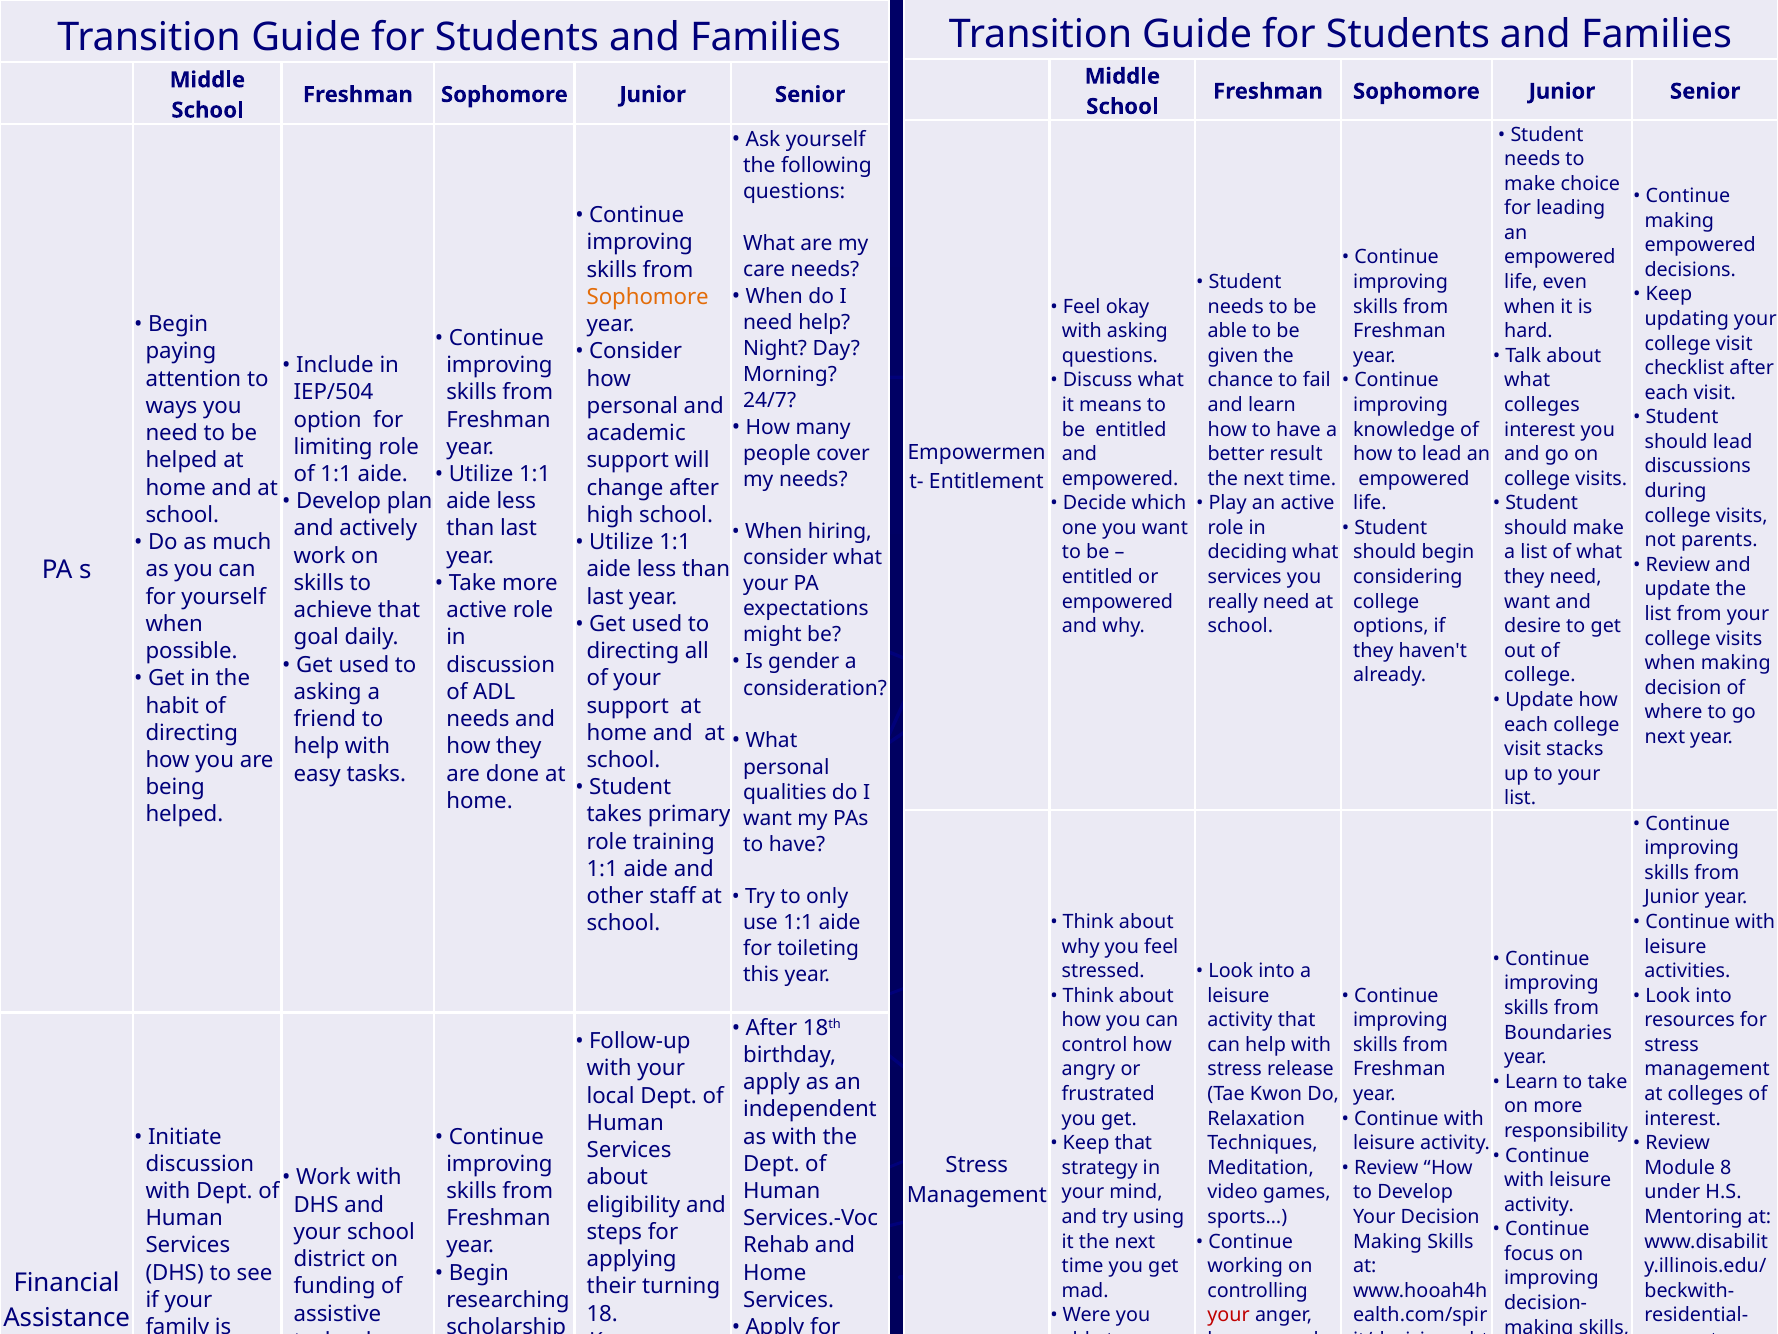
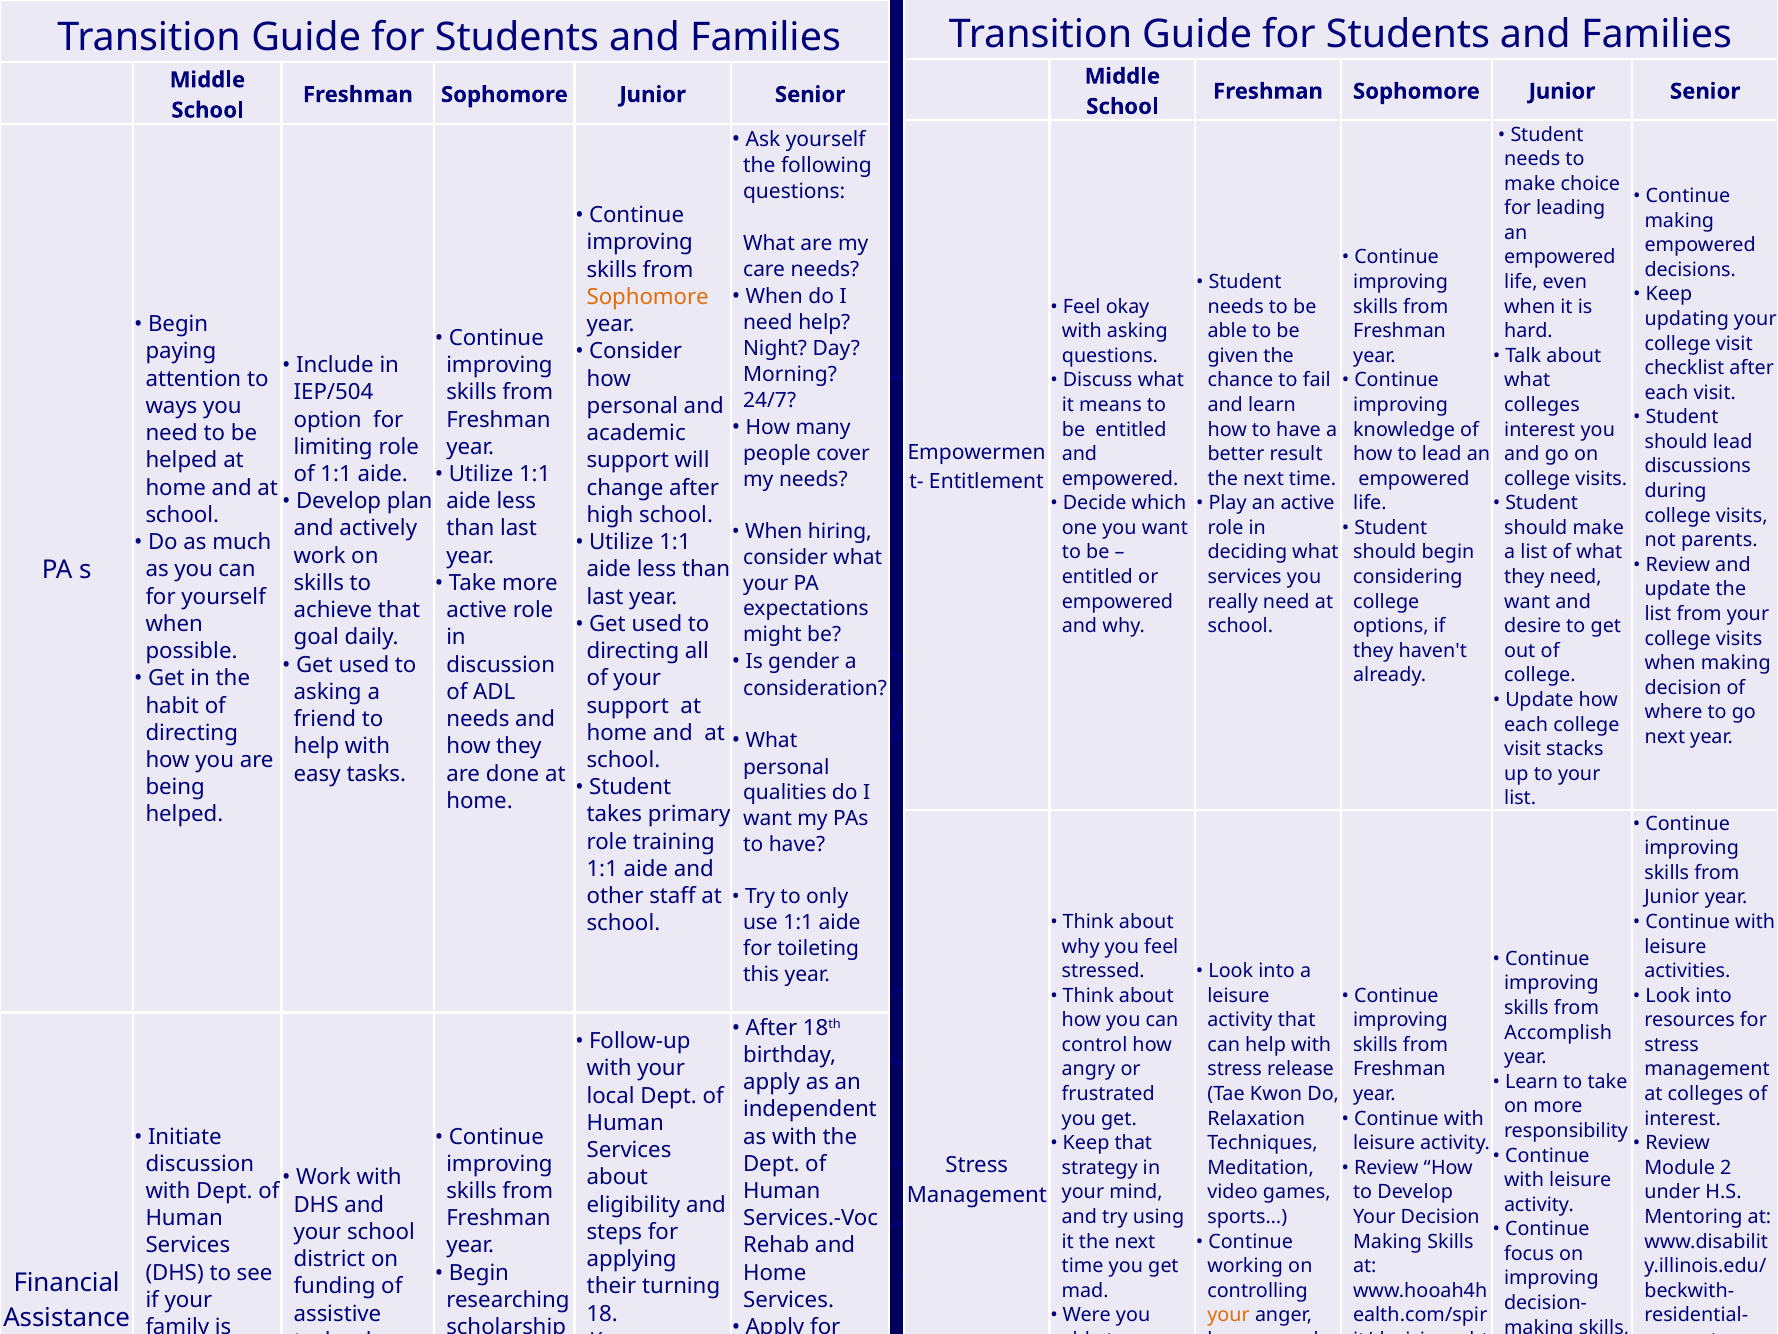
Boundaries: Boundaries -> Accomplish (1558, 1032)
8: 8 -> 2 (1726, 1167)
your colour: red -> orange (1229, 1315)
